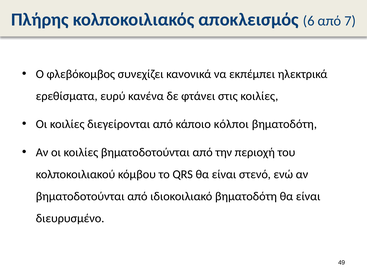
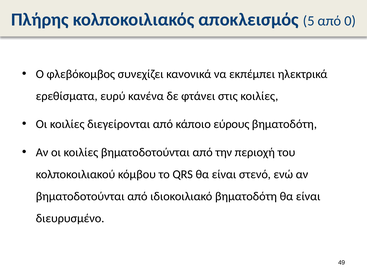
6: 6 -> 5 (309, 21)
7: 7 -> 0 (350, 21)
κόλποι: κόλποι -> εύρους (231, 124)
